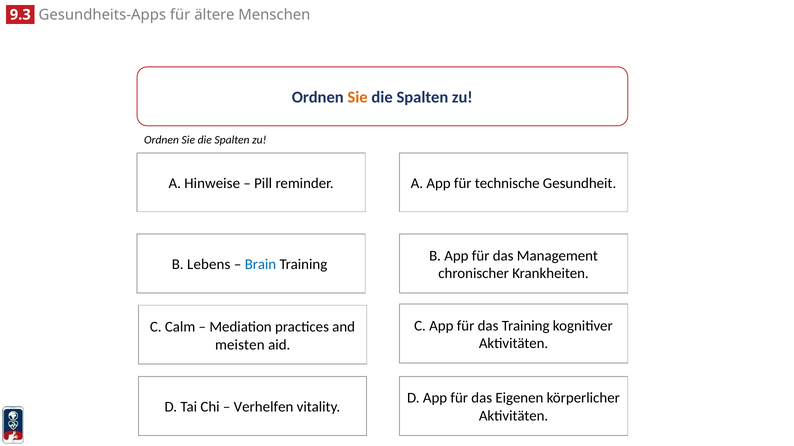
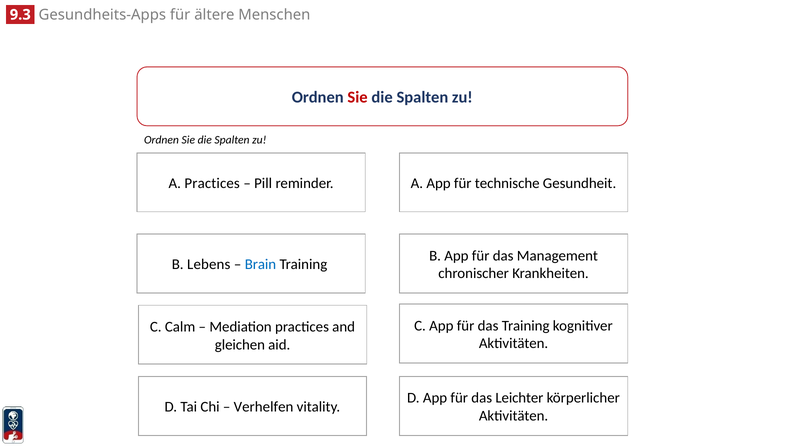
Sie colour: orange -> red (358, 98)
A Hinweise: Hinweise -> Practices (212, 184)
meisten: meisten -> gleichen (240, 345)
Eigenen: Eigenen -> Leichter (519, 399)
